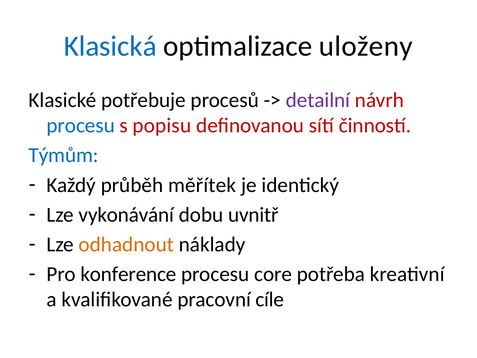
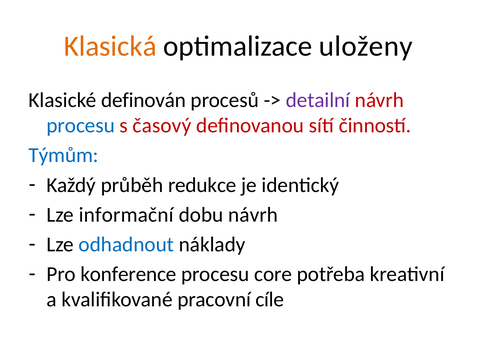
Klasická colour: blue -> orange (110, 46)
potřebuje: potřebuje -> definován (144, 100)
popisu: popisu -> časový (162, 126)
měřítek: měřítek -> redukce (202, 185)
vykonávání: vykonávání -> informační (126, 215)
dobu uvnitř: uvnitř -> návrh (253, 215)
odhadnout colour: orange -> blue (126, 244)
